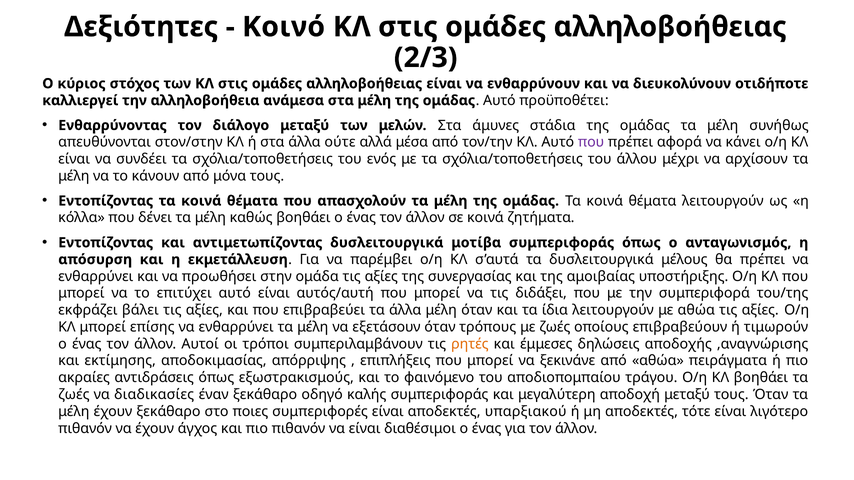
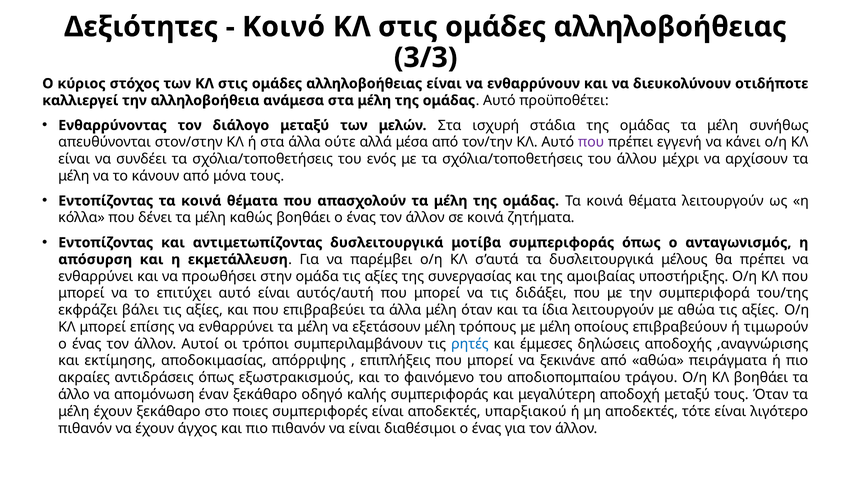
2/3: 2/3 -> 3/3 (426, 58)
άμυνες: άμυνες -> ισχυρή (496, 125)
αφορά: αφορά -> εγγενή (679, 142)
εξετάσουν όταν: όταν -> μέλη (440, 327)
με ζωές: ζωές -> μέλη (555, 327)
ρητές colour: orange -> blue (470, 344)
ζωές: ζωές -> άλλο (74, 395)
διαδικασίες: διαδικασίες -> απομόνωση (154, 395)
